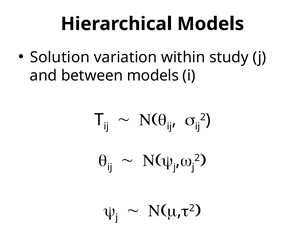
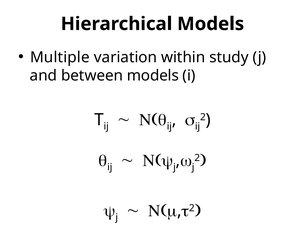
Solution: Solution -> Multiple (60, 57)
